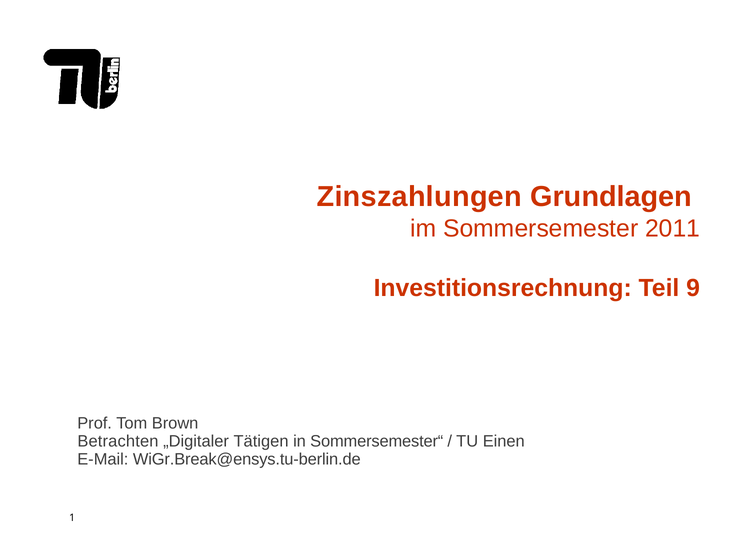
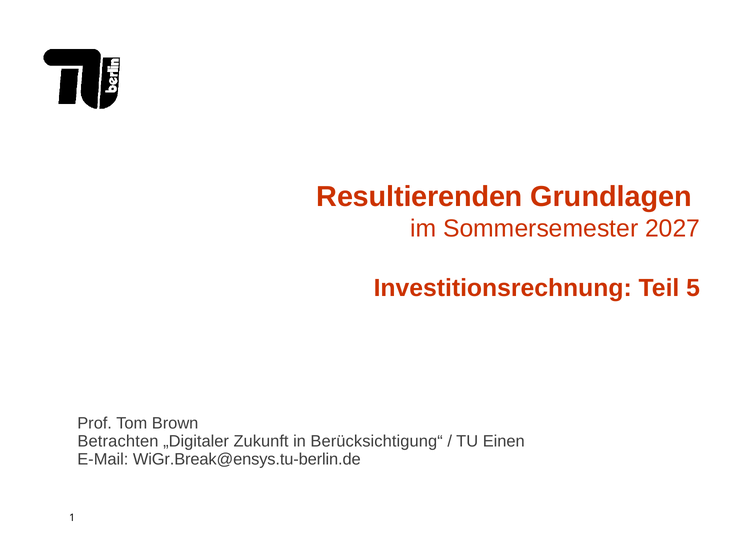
Zinszahlungen: Zinszahlungen -> Resultierenden (419, 197)
2011: 2011 -> 2027 (673, 229)
9: 9 -> 5 (693, 288)
Tätigen: Tätigen -> Zukunft (261, 441)
Sommersemester“: Sommersemester“ -> Berücksichtigung“ (377, 441)
